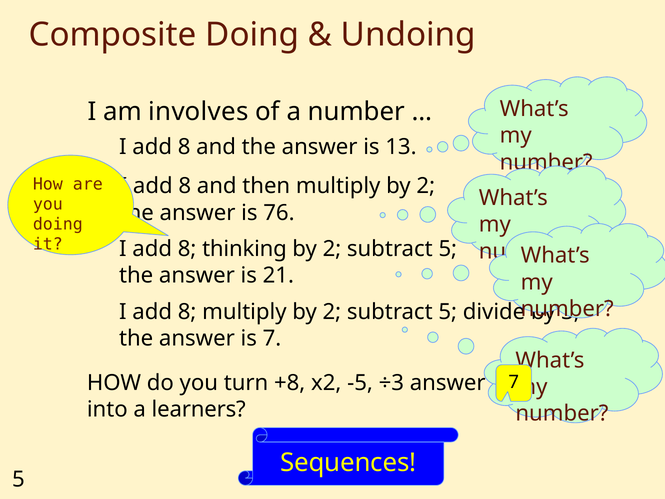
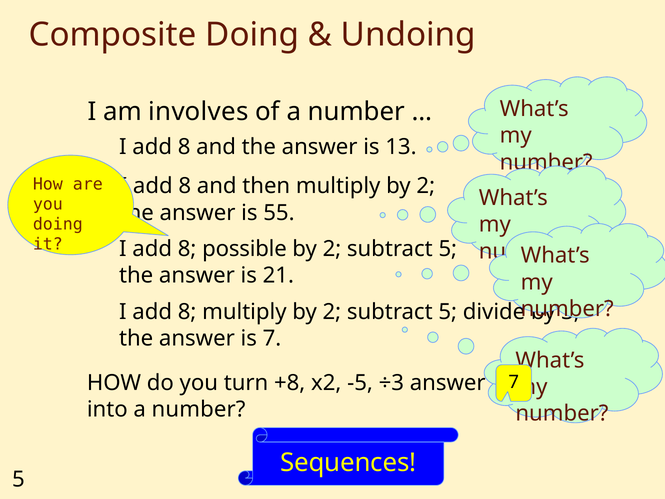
76: 76 -> 55 (279, 213)
thinking: thinking -> possible (244, 249)
into a learners: learners -> number (199, 409)
